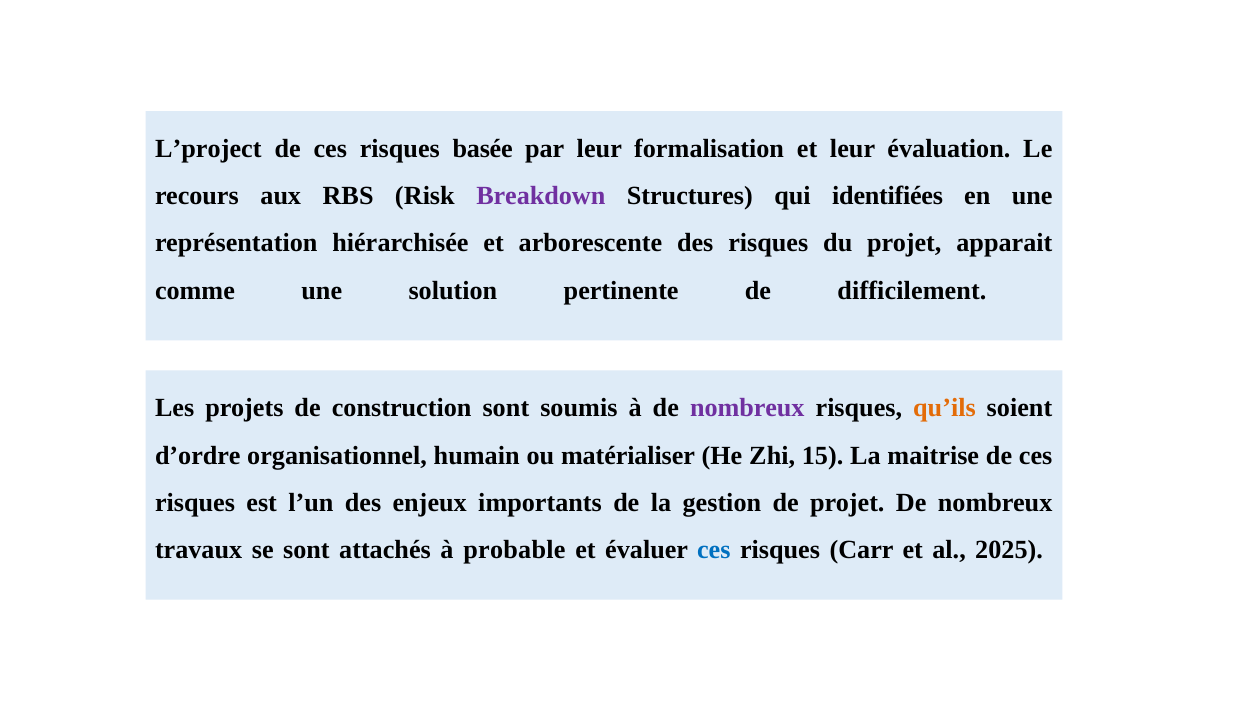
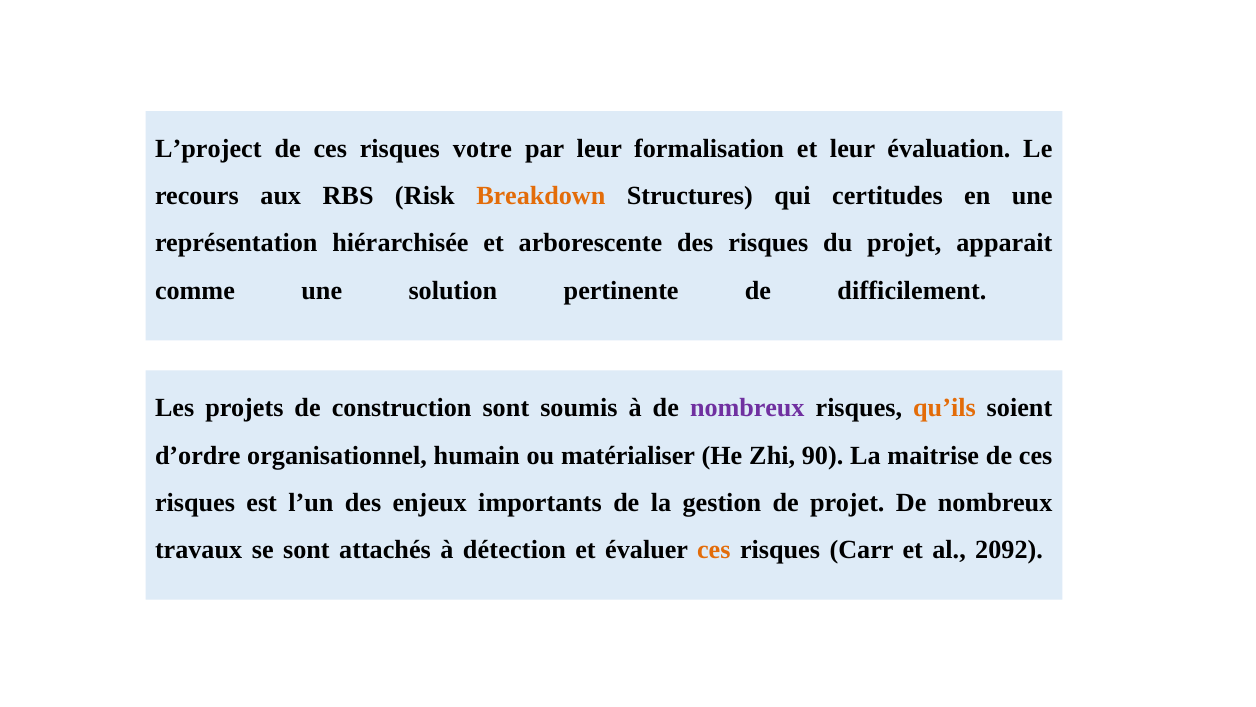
basée: basée -> votre (482, 149)
Breakdown colour: purple -> orange (541, 196)
identifiées: identifiées -> certitudes (887, 196)
15: 15 -> 90 (823, 455)
probable: probable -> détection (514, 549)
ces colour: blue -> orange (714, 549)
2025: 2025 -> 2092 (1009, 549)
